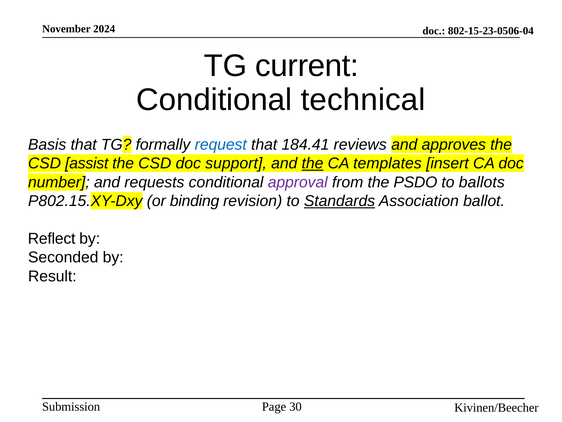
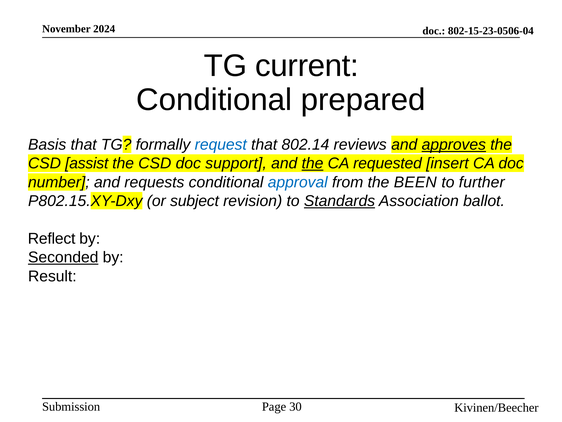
technical: technical -> prepared (363, 100)
184.41: 184.41 -> 802.14 (305, 145)
approves underline: none -> present (454, 145)
templates: templates -> requested (388, 163)
approval colour: purple -> blue (298, 182)
PSDO: PSDO -> BEEN (415, 182)
ballots: ballots -> further (482, 182)
binding: binding -> subject (195, 201)
Seconded underline: none -> present (63, 257)
